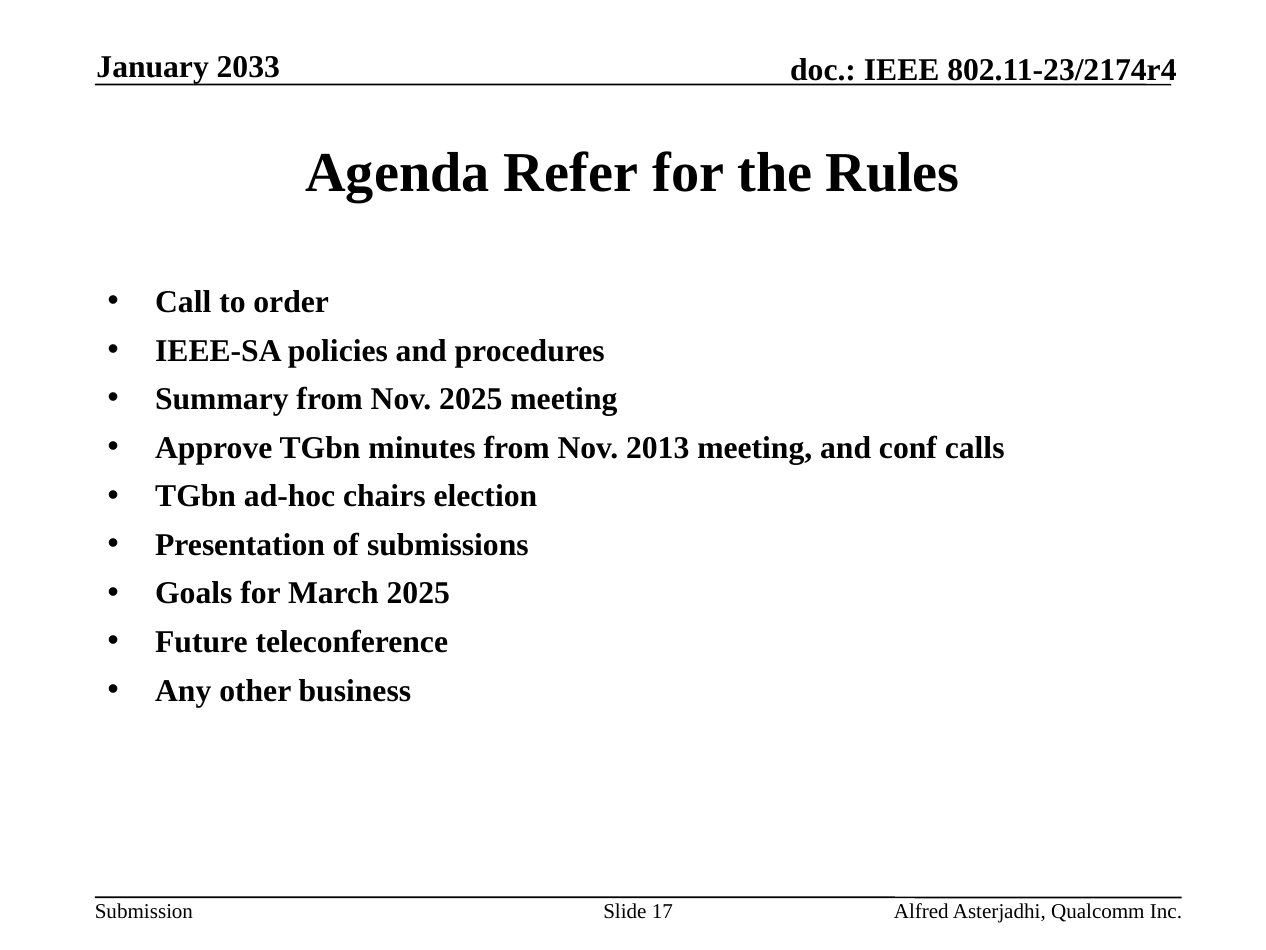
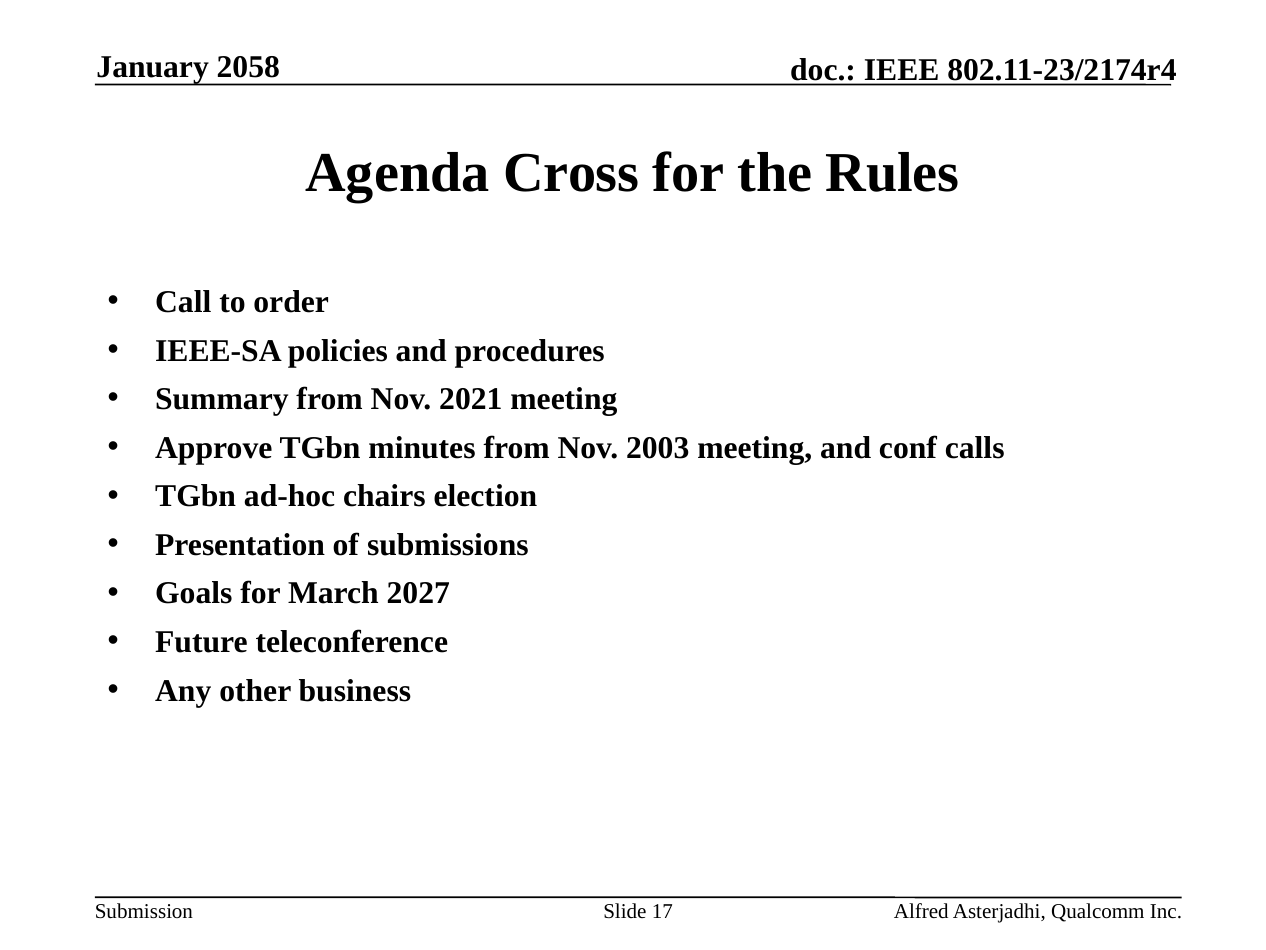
2033: 2033 -> 2058 (248, 67)
Refer: Refer -> Cross (571, 173)
Nov 2025: 2025 -> 2021 (471, 399)
2013: 2013 -> 2003 (658, 448)
March 2025: 2025 -> 2027 (418, 593)
